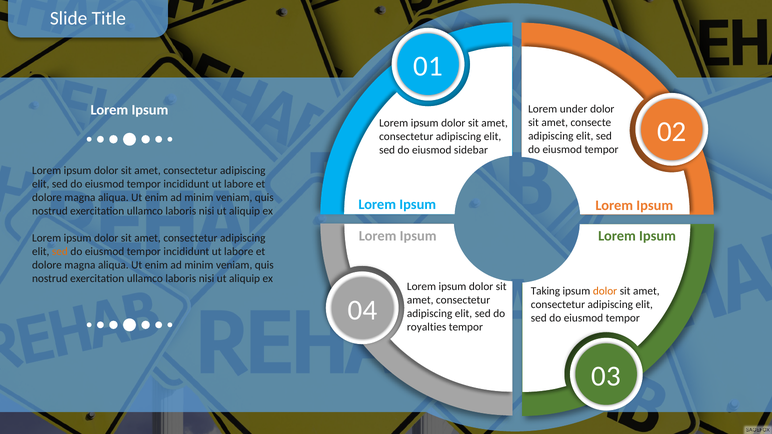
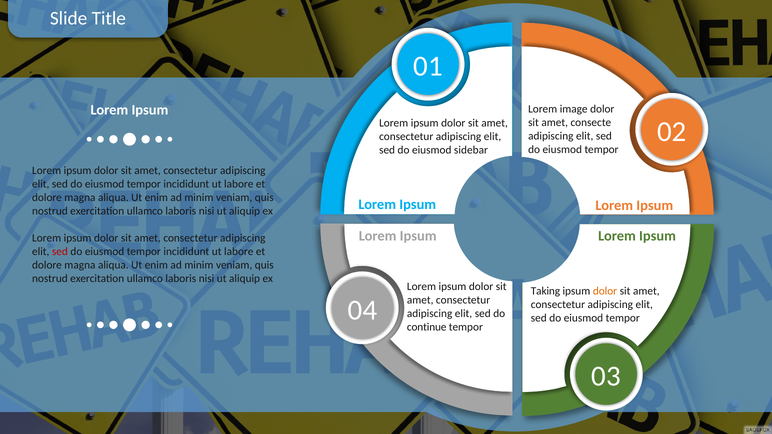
under: under -> image (574, 109)
sed colour: orange -> red (60, 252)
royalties: royalties -> continue (427, 327)
